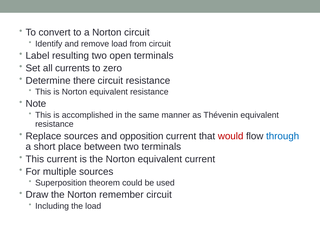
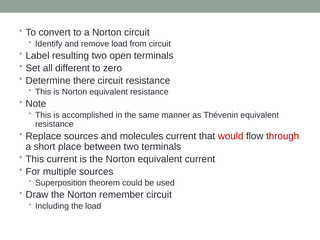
currents: currents -> different (72, 68)
opposition: opposition -> molecules (142, 136)
through colour: blue -> red (283, 136)
